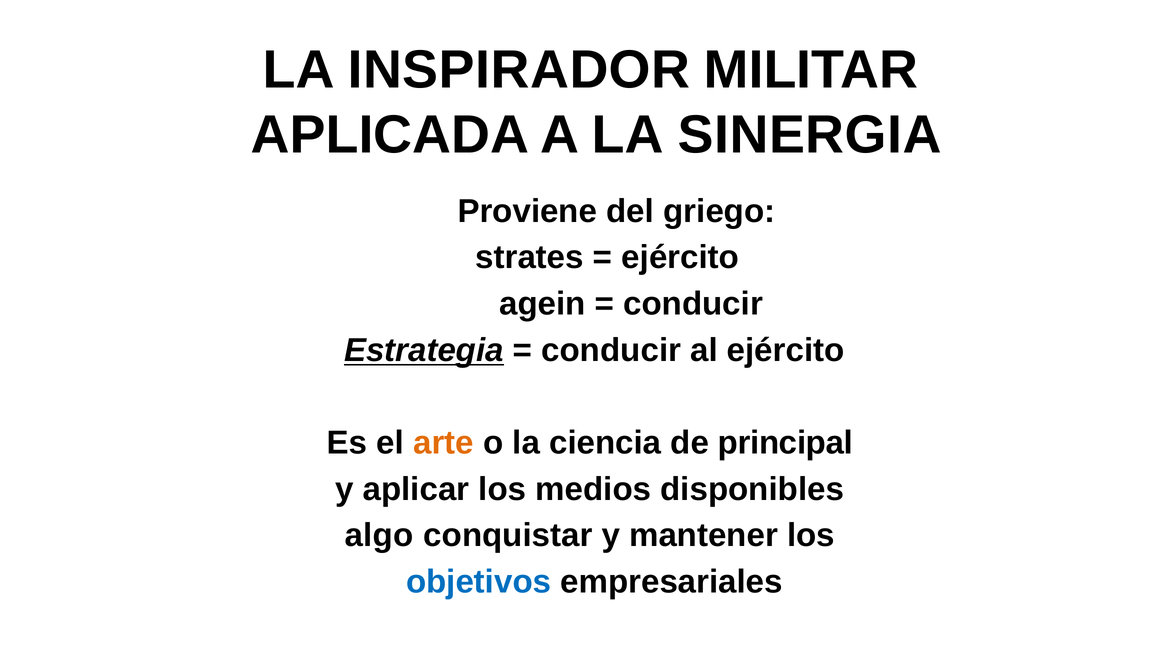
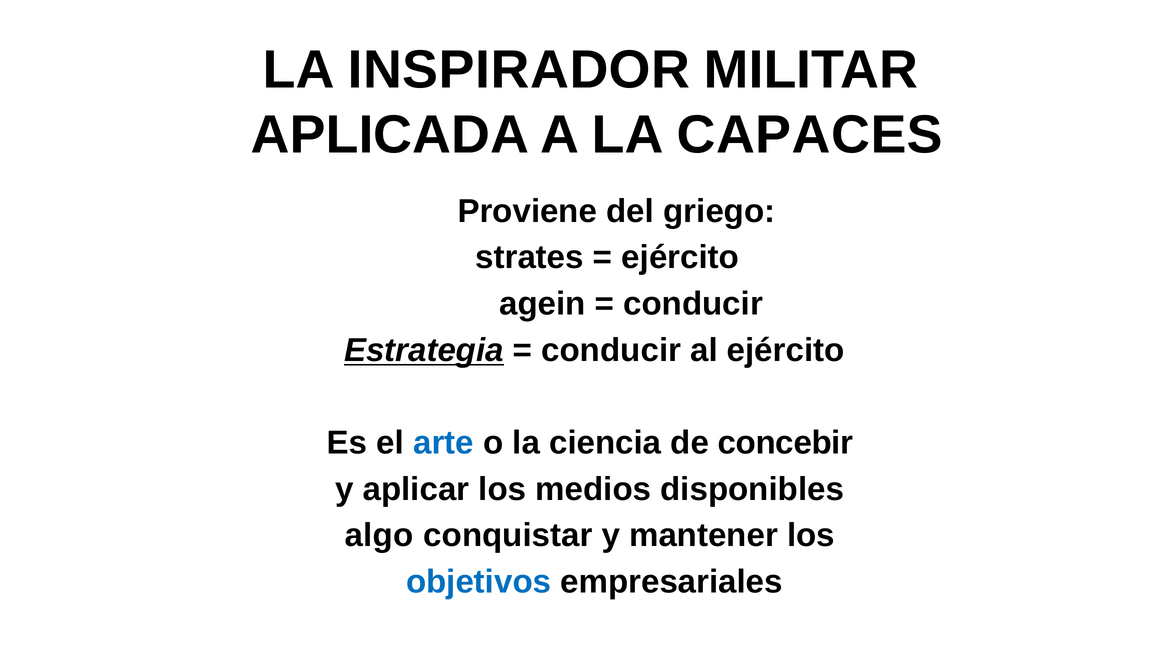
SINERGIA: SINERGIA -> CAPACES (810, 135)
arte colour: orange -> blue (444, 443)
principal: principal -> concebir (785, 443)
